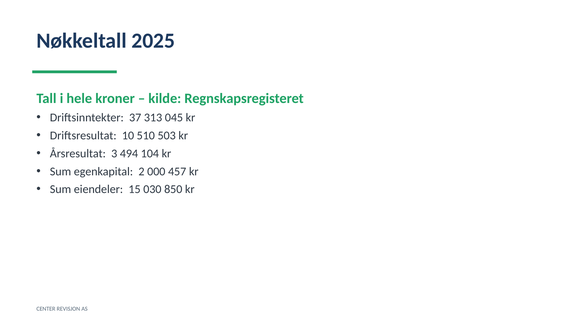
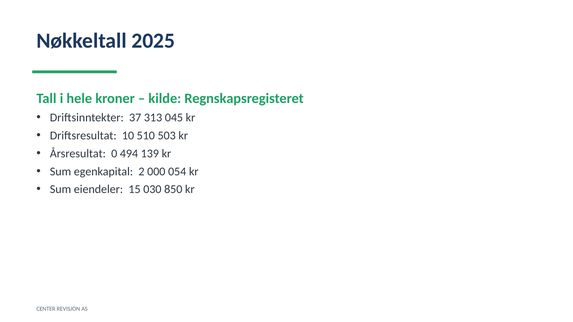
3: 3 -> 0 (114, 154)
104: 104 -> 139 (150, 154)
457: 457 -> 054 (177, 172)
